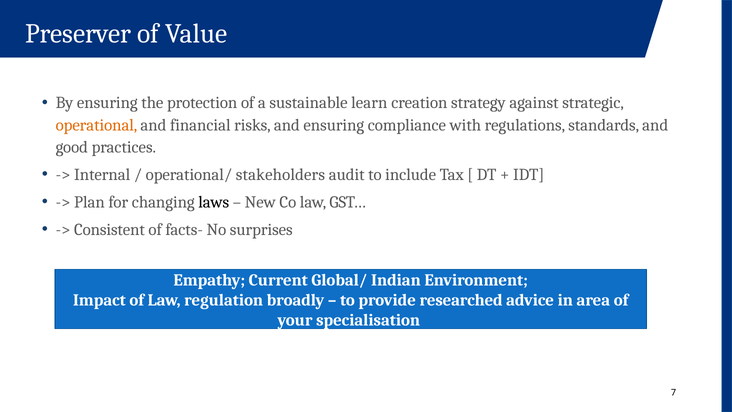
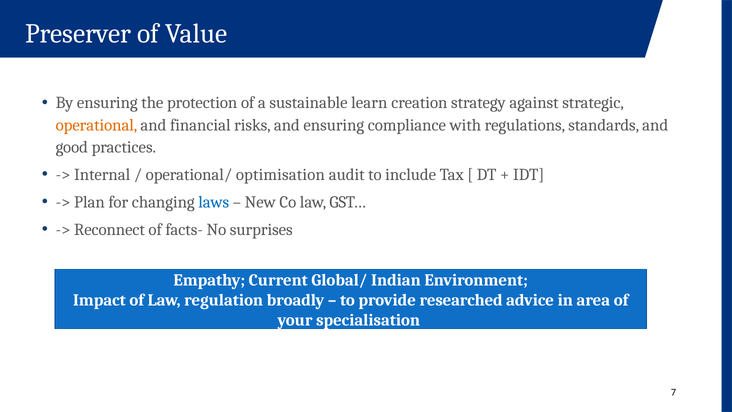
stakeholders: stakeholders -> optimisation (280, 175)
laws colour: black -> blue (214, 202)
Consistent: Consistent -> Reconnect (109, 230)
